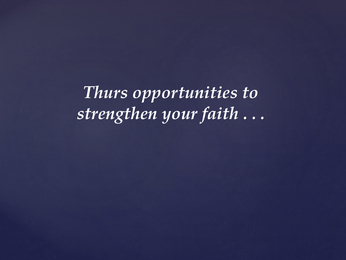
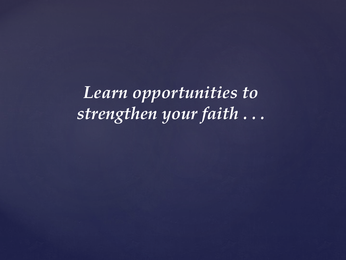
Thurs: Thurs -> Learn (106, 92)
